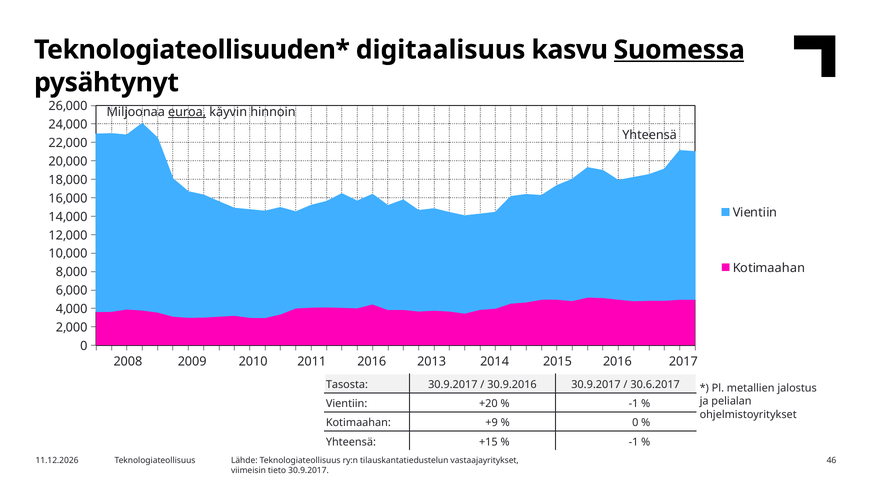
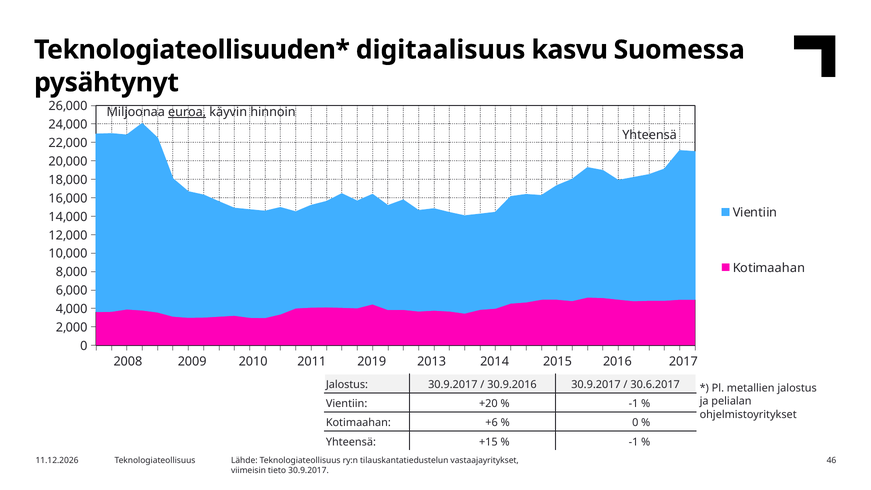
Suomessa underline: present -> none (679, 50)
2011 2016: 2016 -> 2019 (372, 362)
Tasosta: Tasosta -> Jalostus (347, 385)
+9: +9 -> +6 (492, 423)
